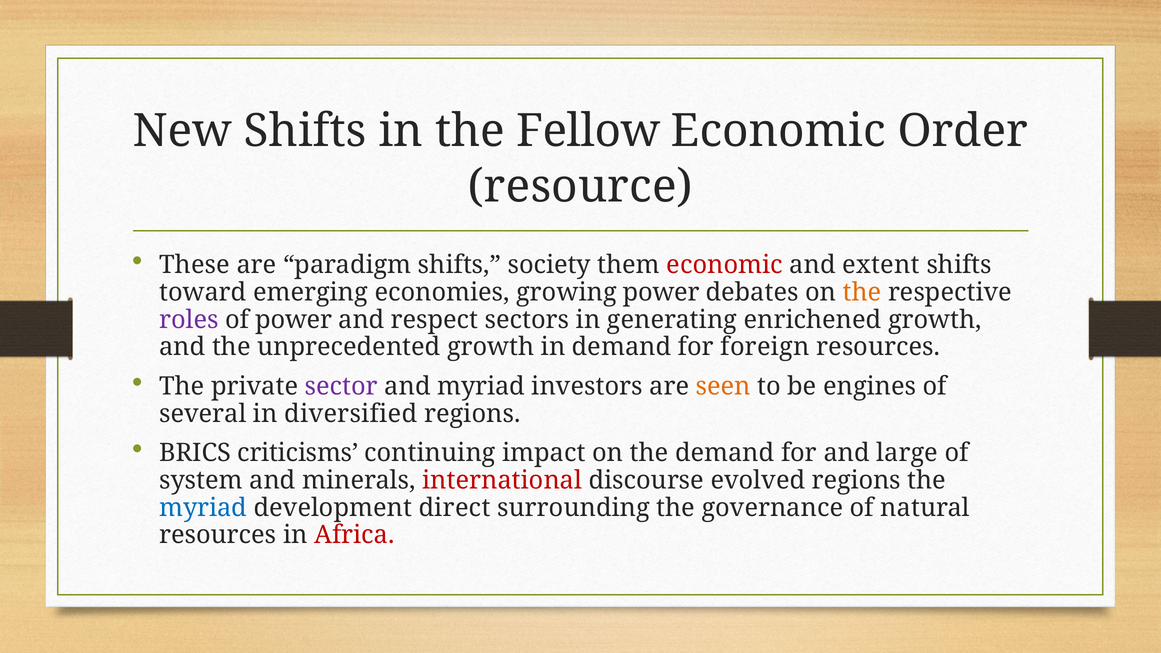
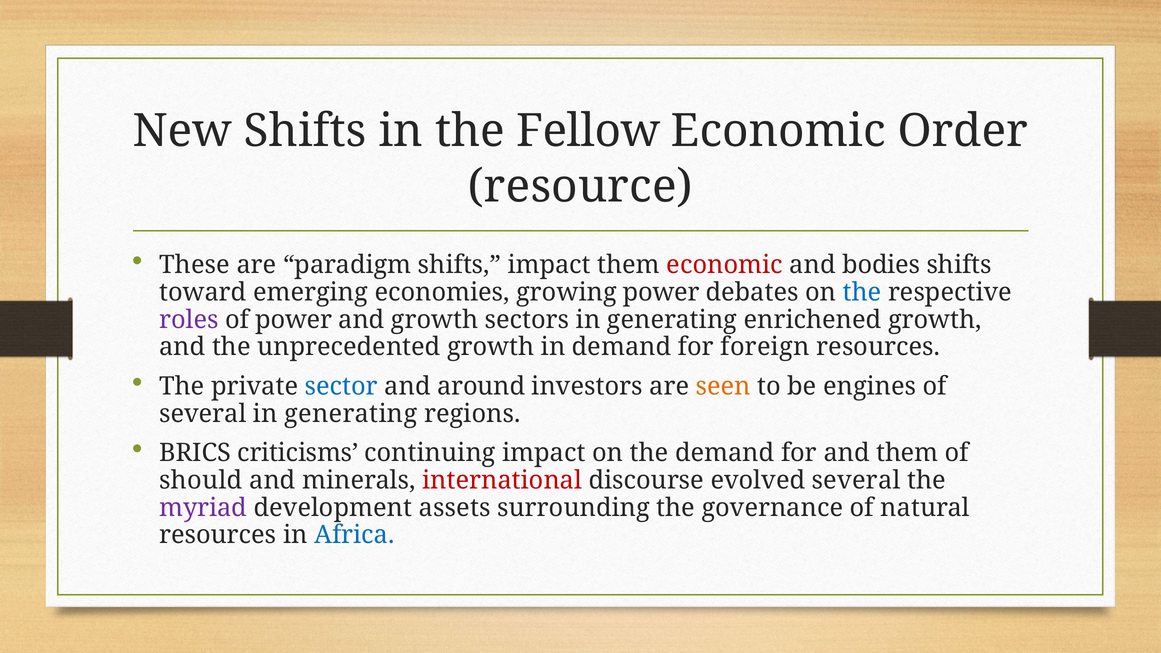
shifts society: society -> impact (549, 265)
extent: extent -> bodies (881, 265)
the colour: orange -> blue (862, 292)
and respect: respect -> growth (435, 320)
sector colour: purple -> blue (341, 386)
and myriad: myriad -> around (481, 386)
diversified: diversified -> generating (351, 414)
and large: large -> them (907, 453)
system: system -> should (201, 480)
evolved regions: regions -> several (856, 480)
myriad colour: blue -> purple (203, 508)
direct: direct -> assets (455, 508)
Africa colour: red -> blue (354, 535)
